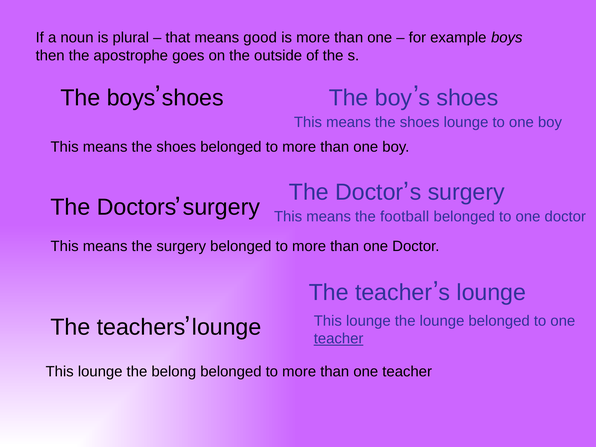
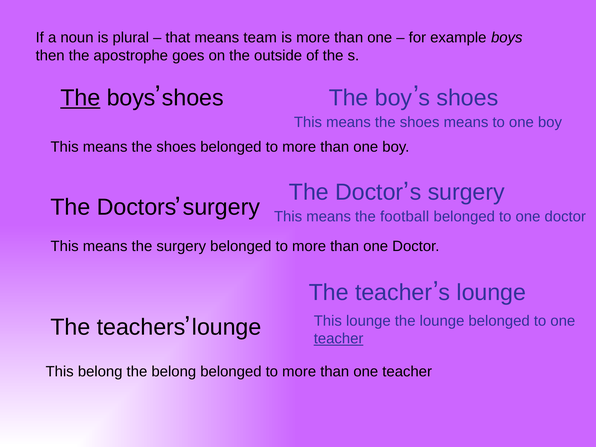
good: good -> team (260, 38)
The underline: none -> present (80, 98)
shoes lounge: lounge -> means (466, 122)
lounge: lounge -> belong (100, 371)
